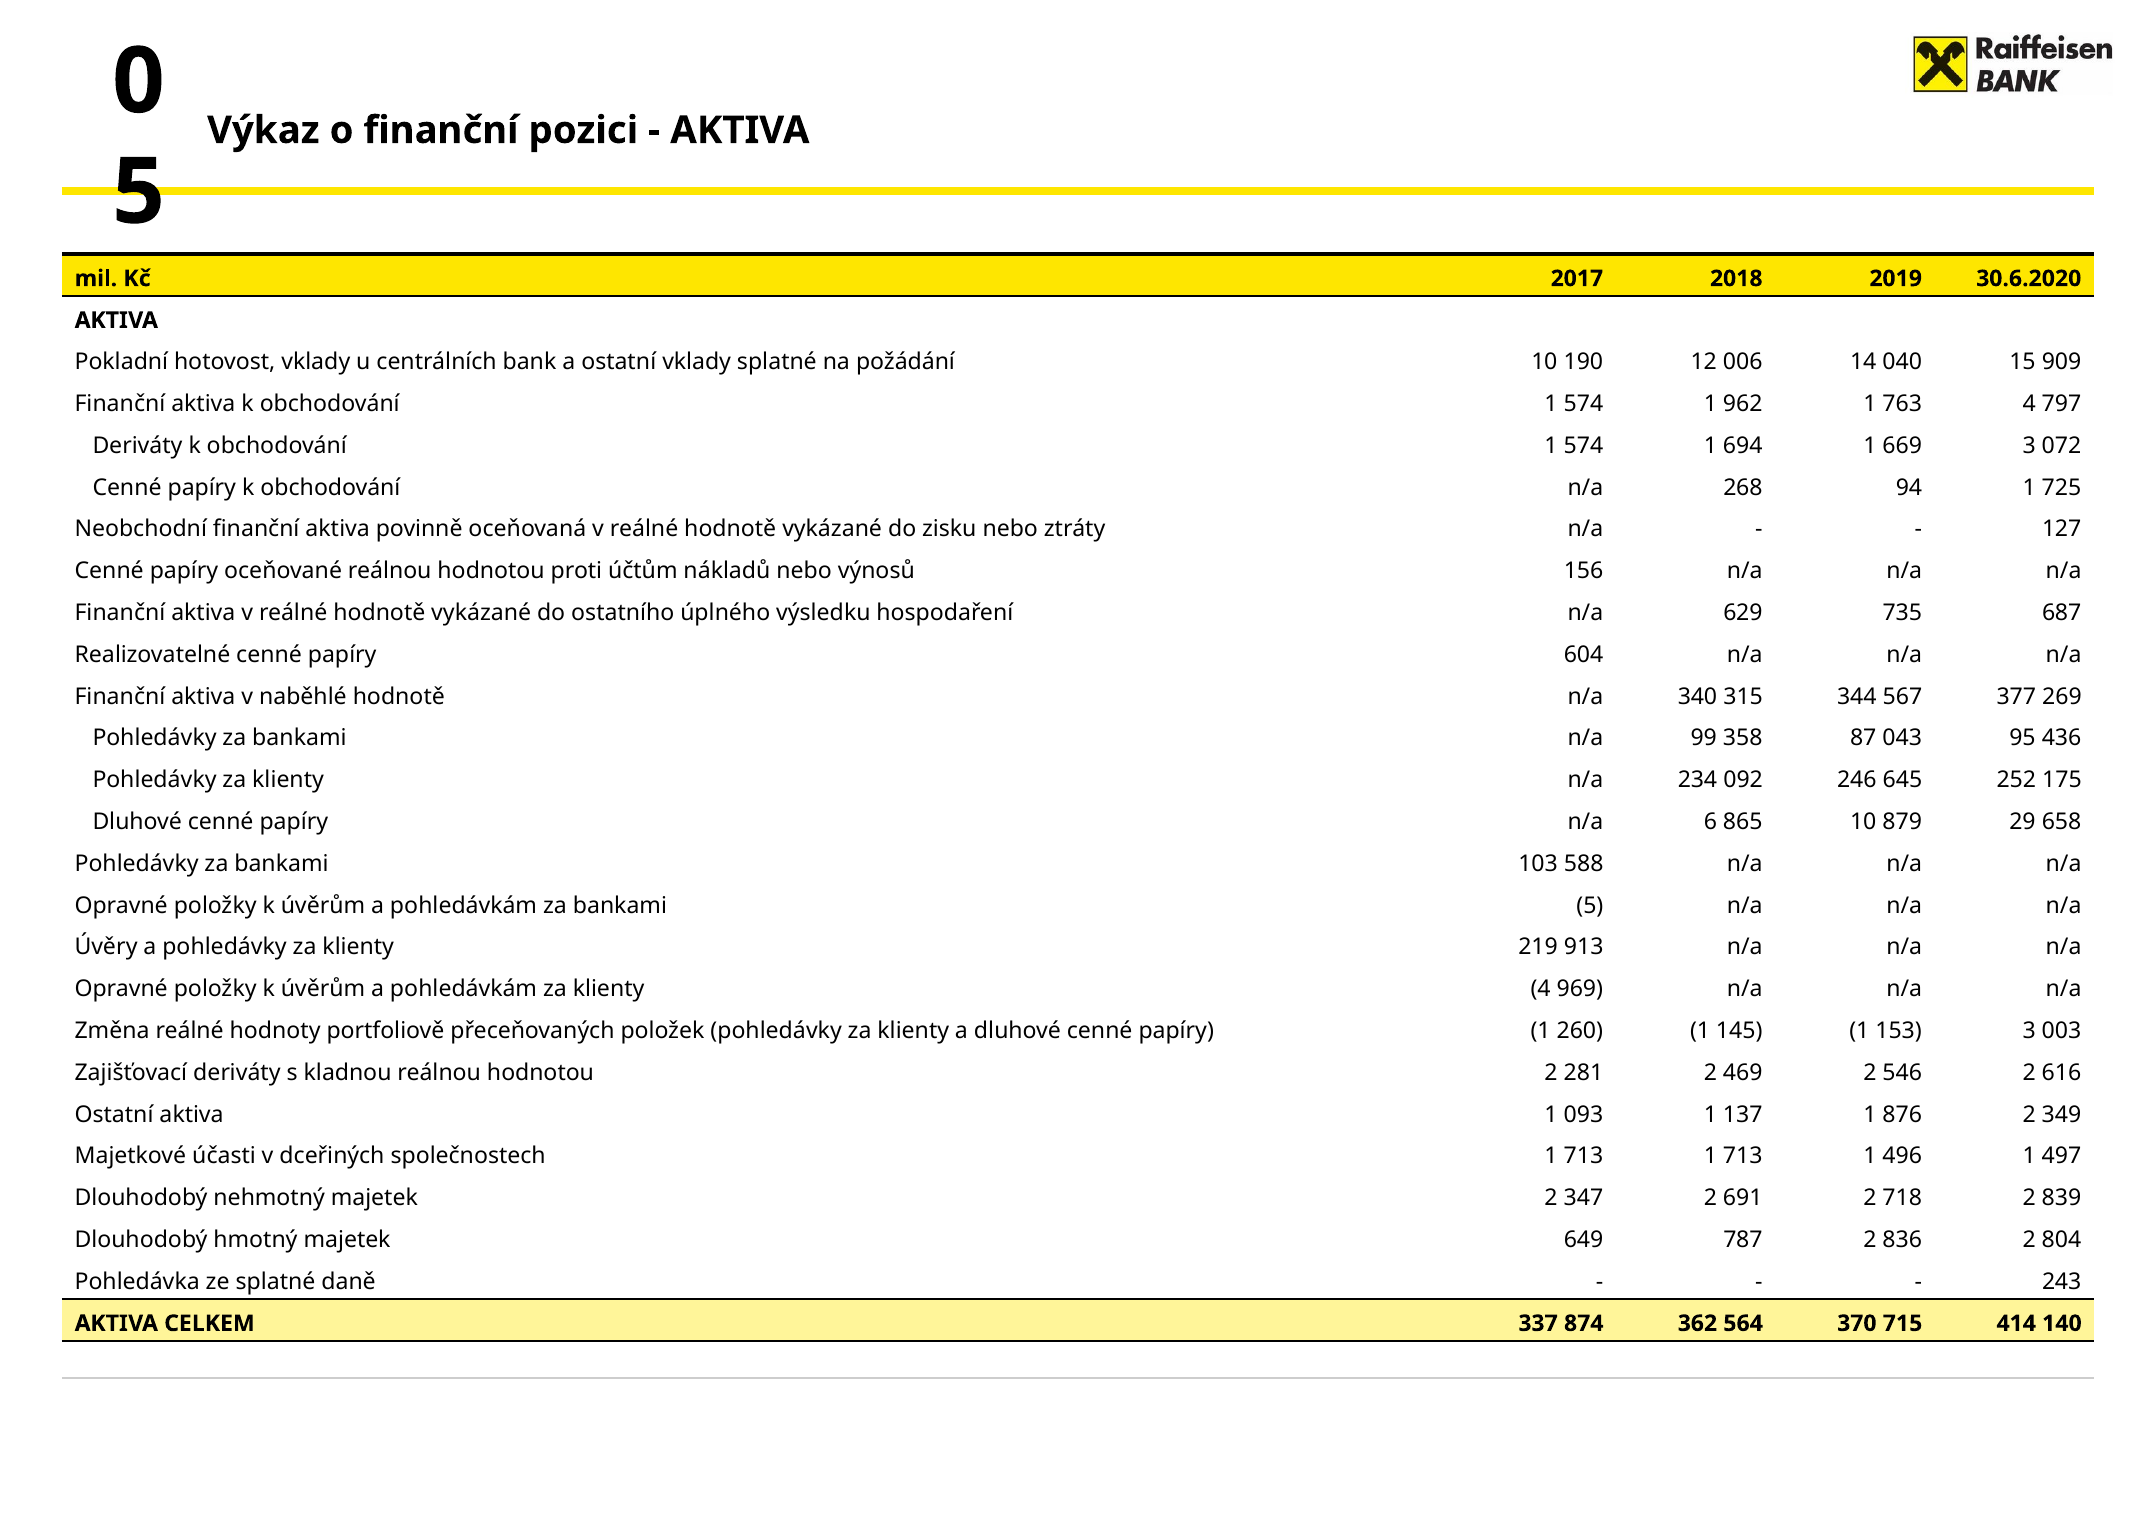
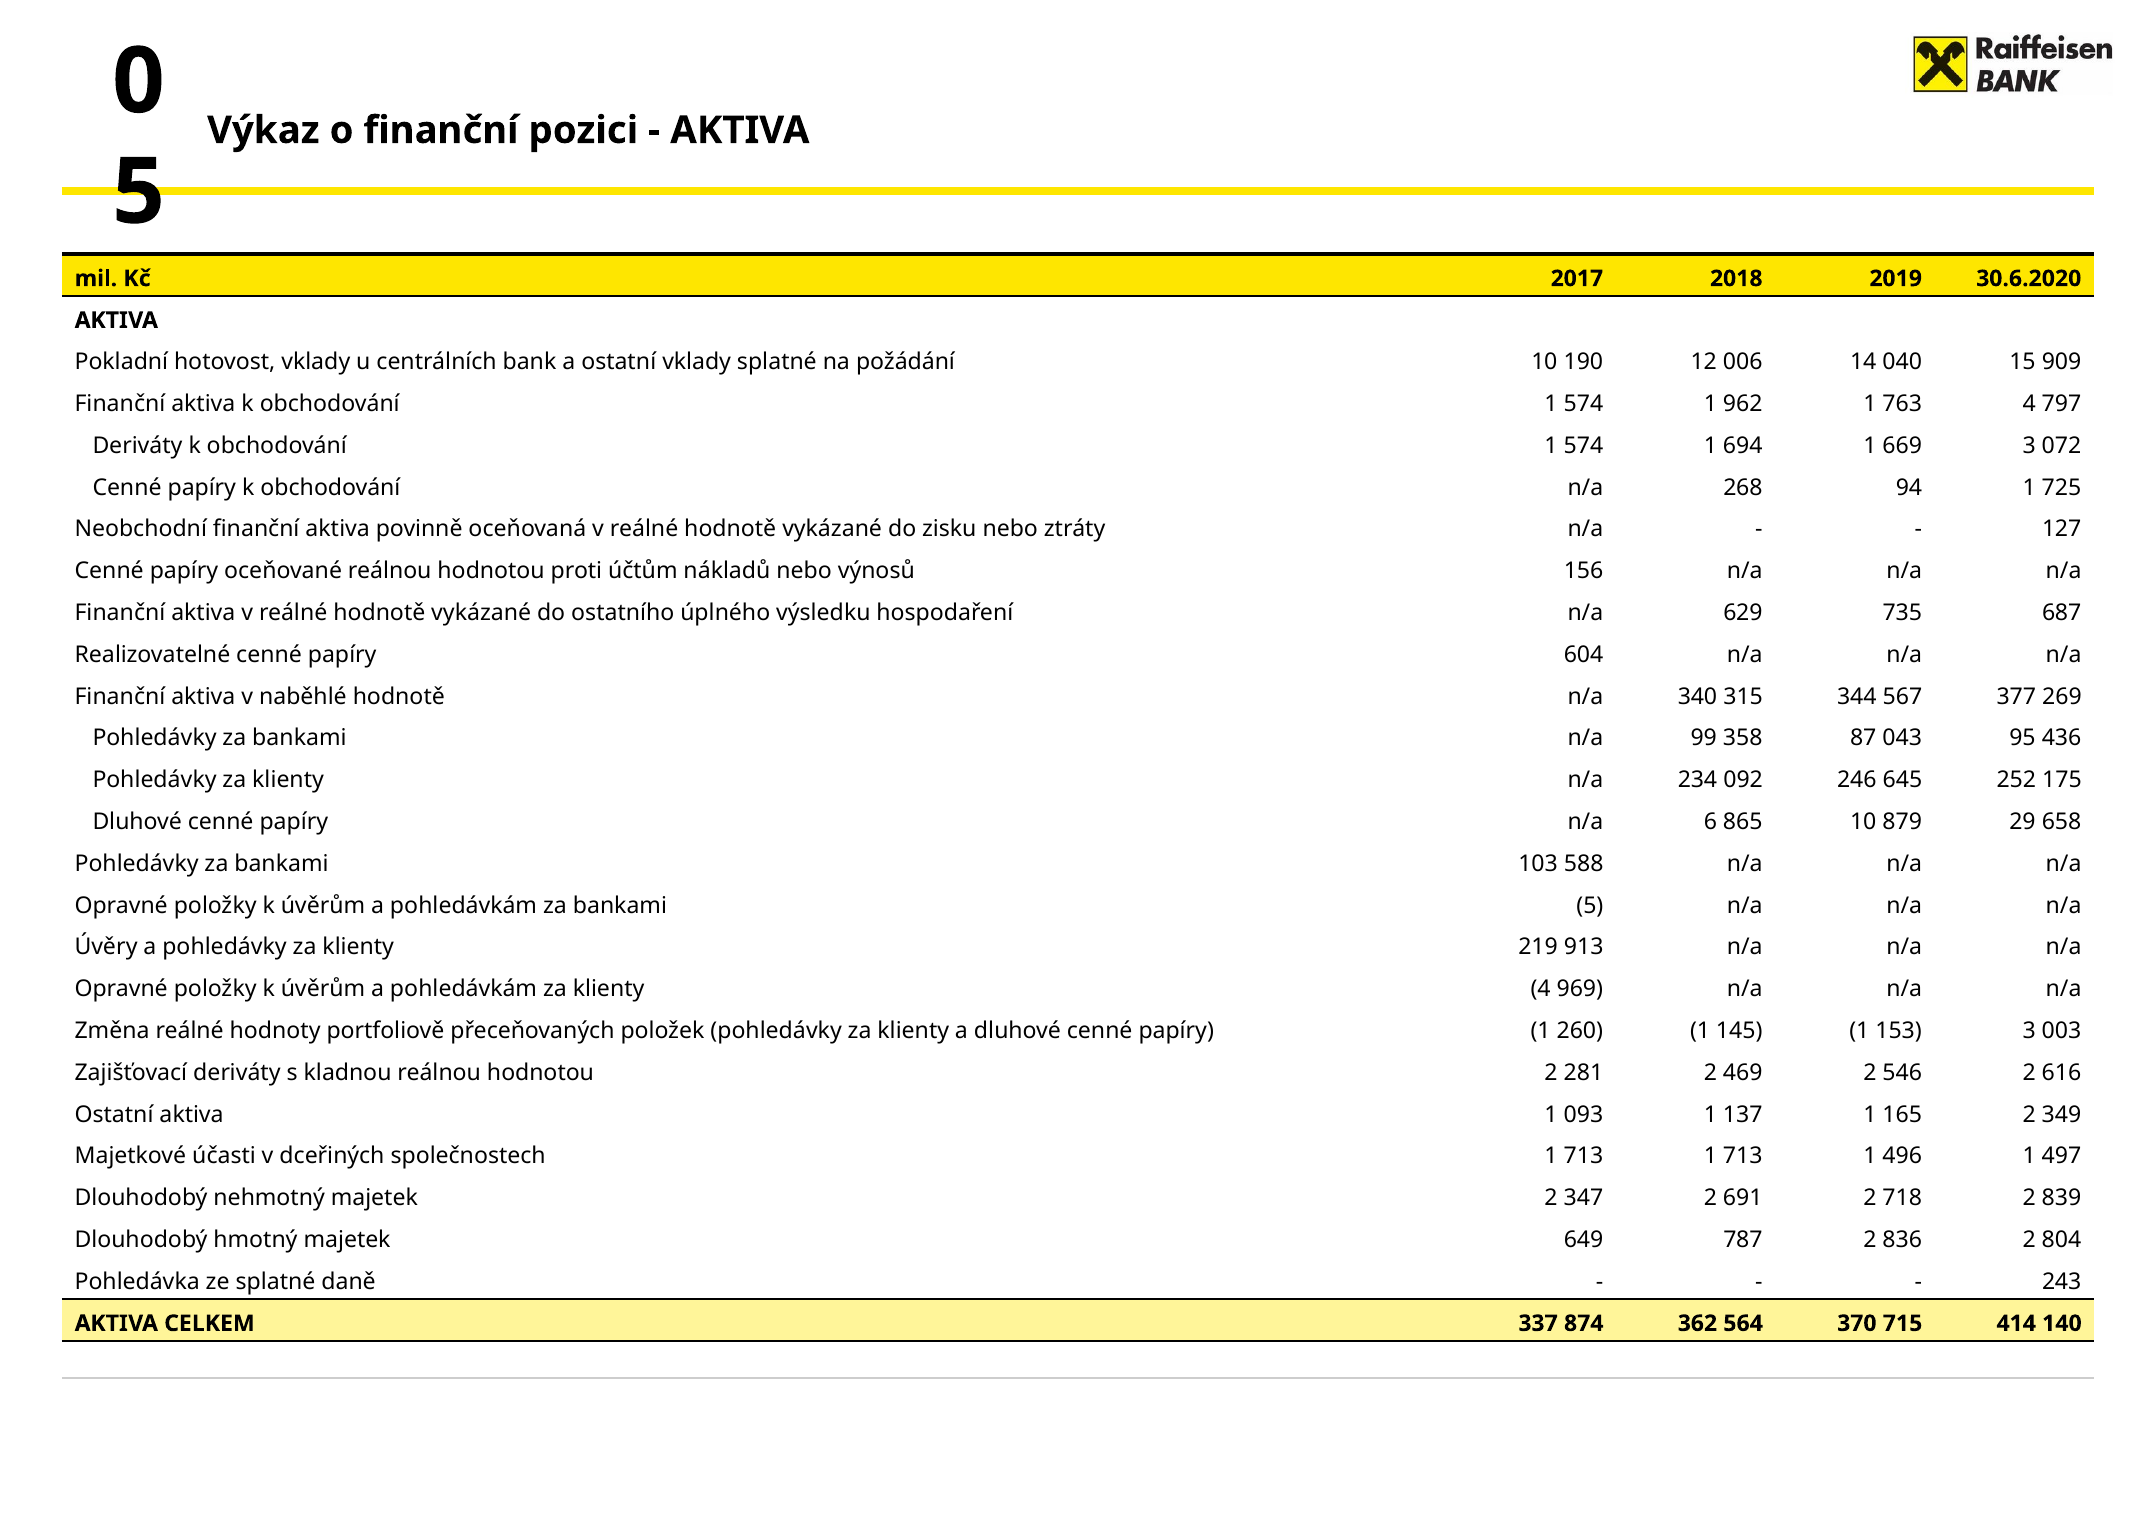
876: 876 -> 165 (1902, 1115)
